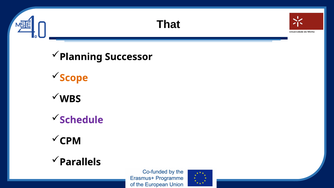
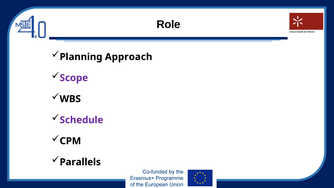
That: That -> Role (168, 24)
Successor: Successor -> Approach (129, 57)
Scope colour: orange -> purple (74, 78)
